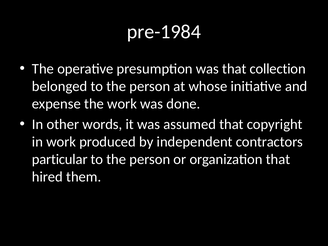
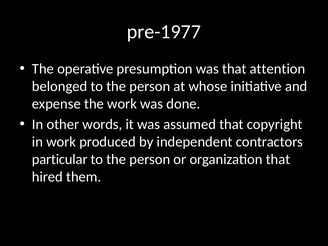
pre-1984: pre-1984 -> pre-1977 (164, 32)
collection: collection -> attention (278, 69)
